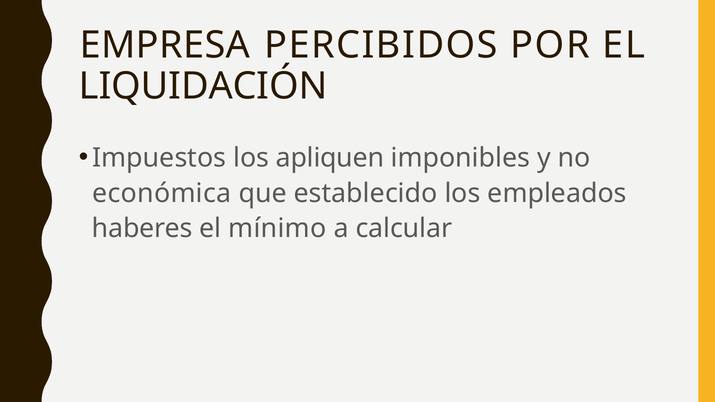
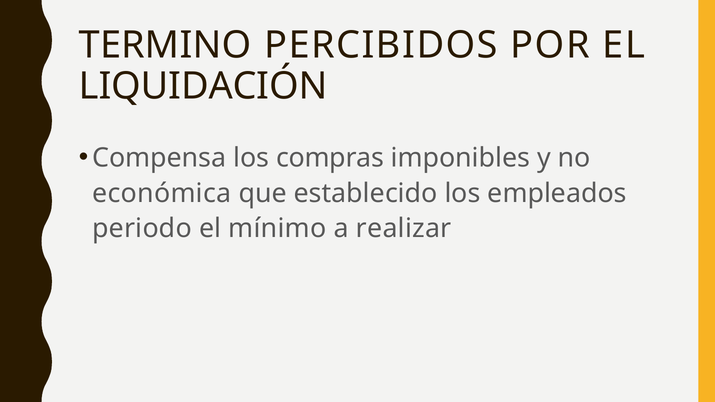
EMPRESA: EMPRESA -> TERMINO (165, 45)
Impuestos: Impuestos -> Compensa (159, 158)
apliquen: apliquen -> compras (330, 158)
haberes: haberes -> periodo (142, 229)
calcular: calcular -> realizar (404, 229)
